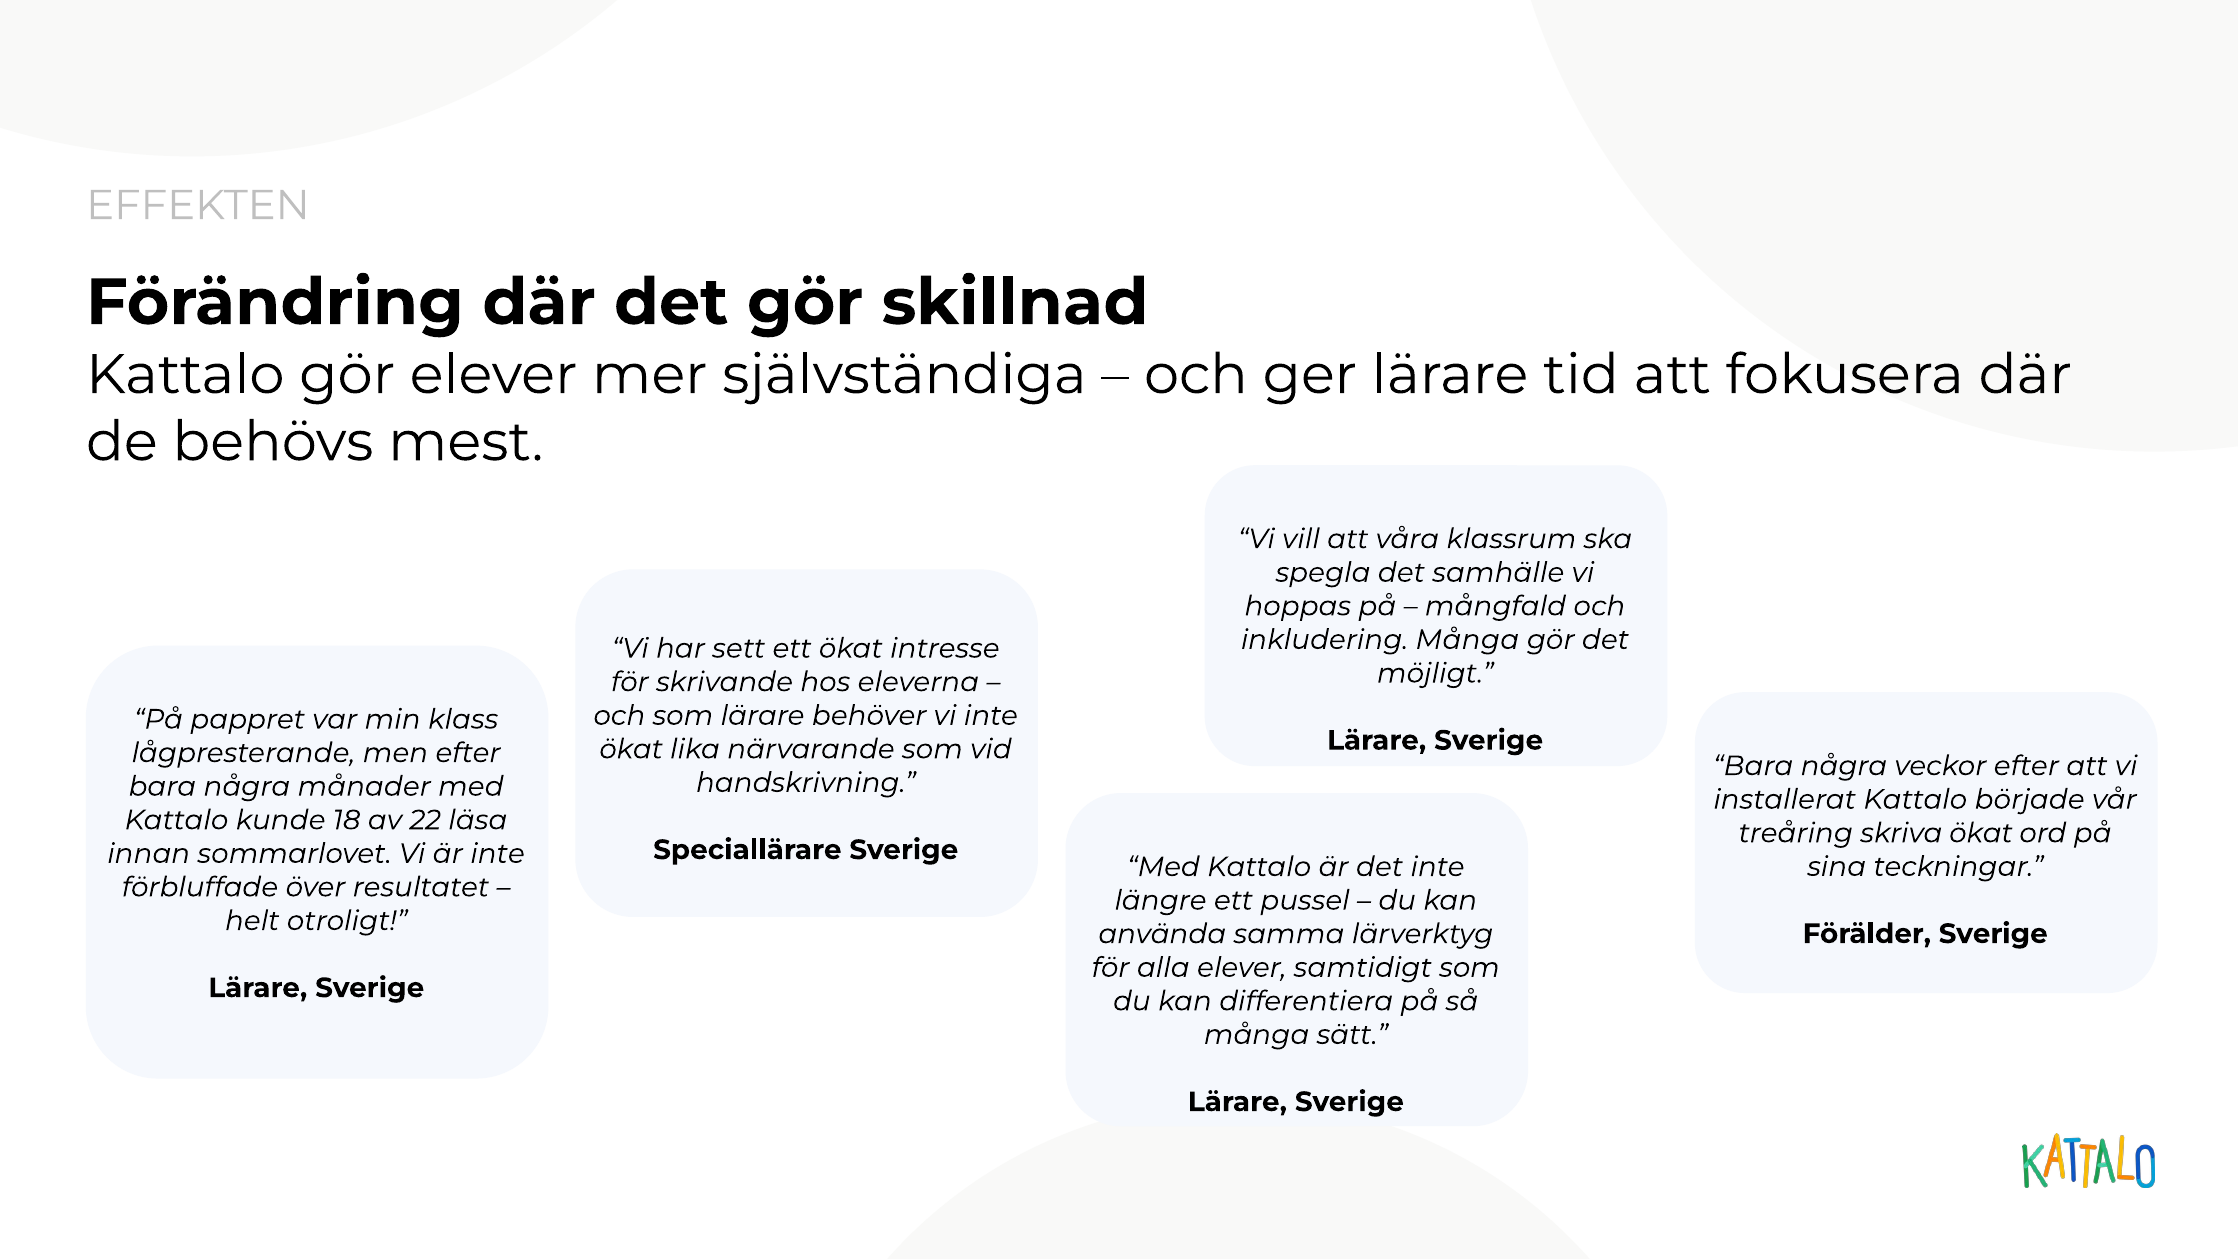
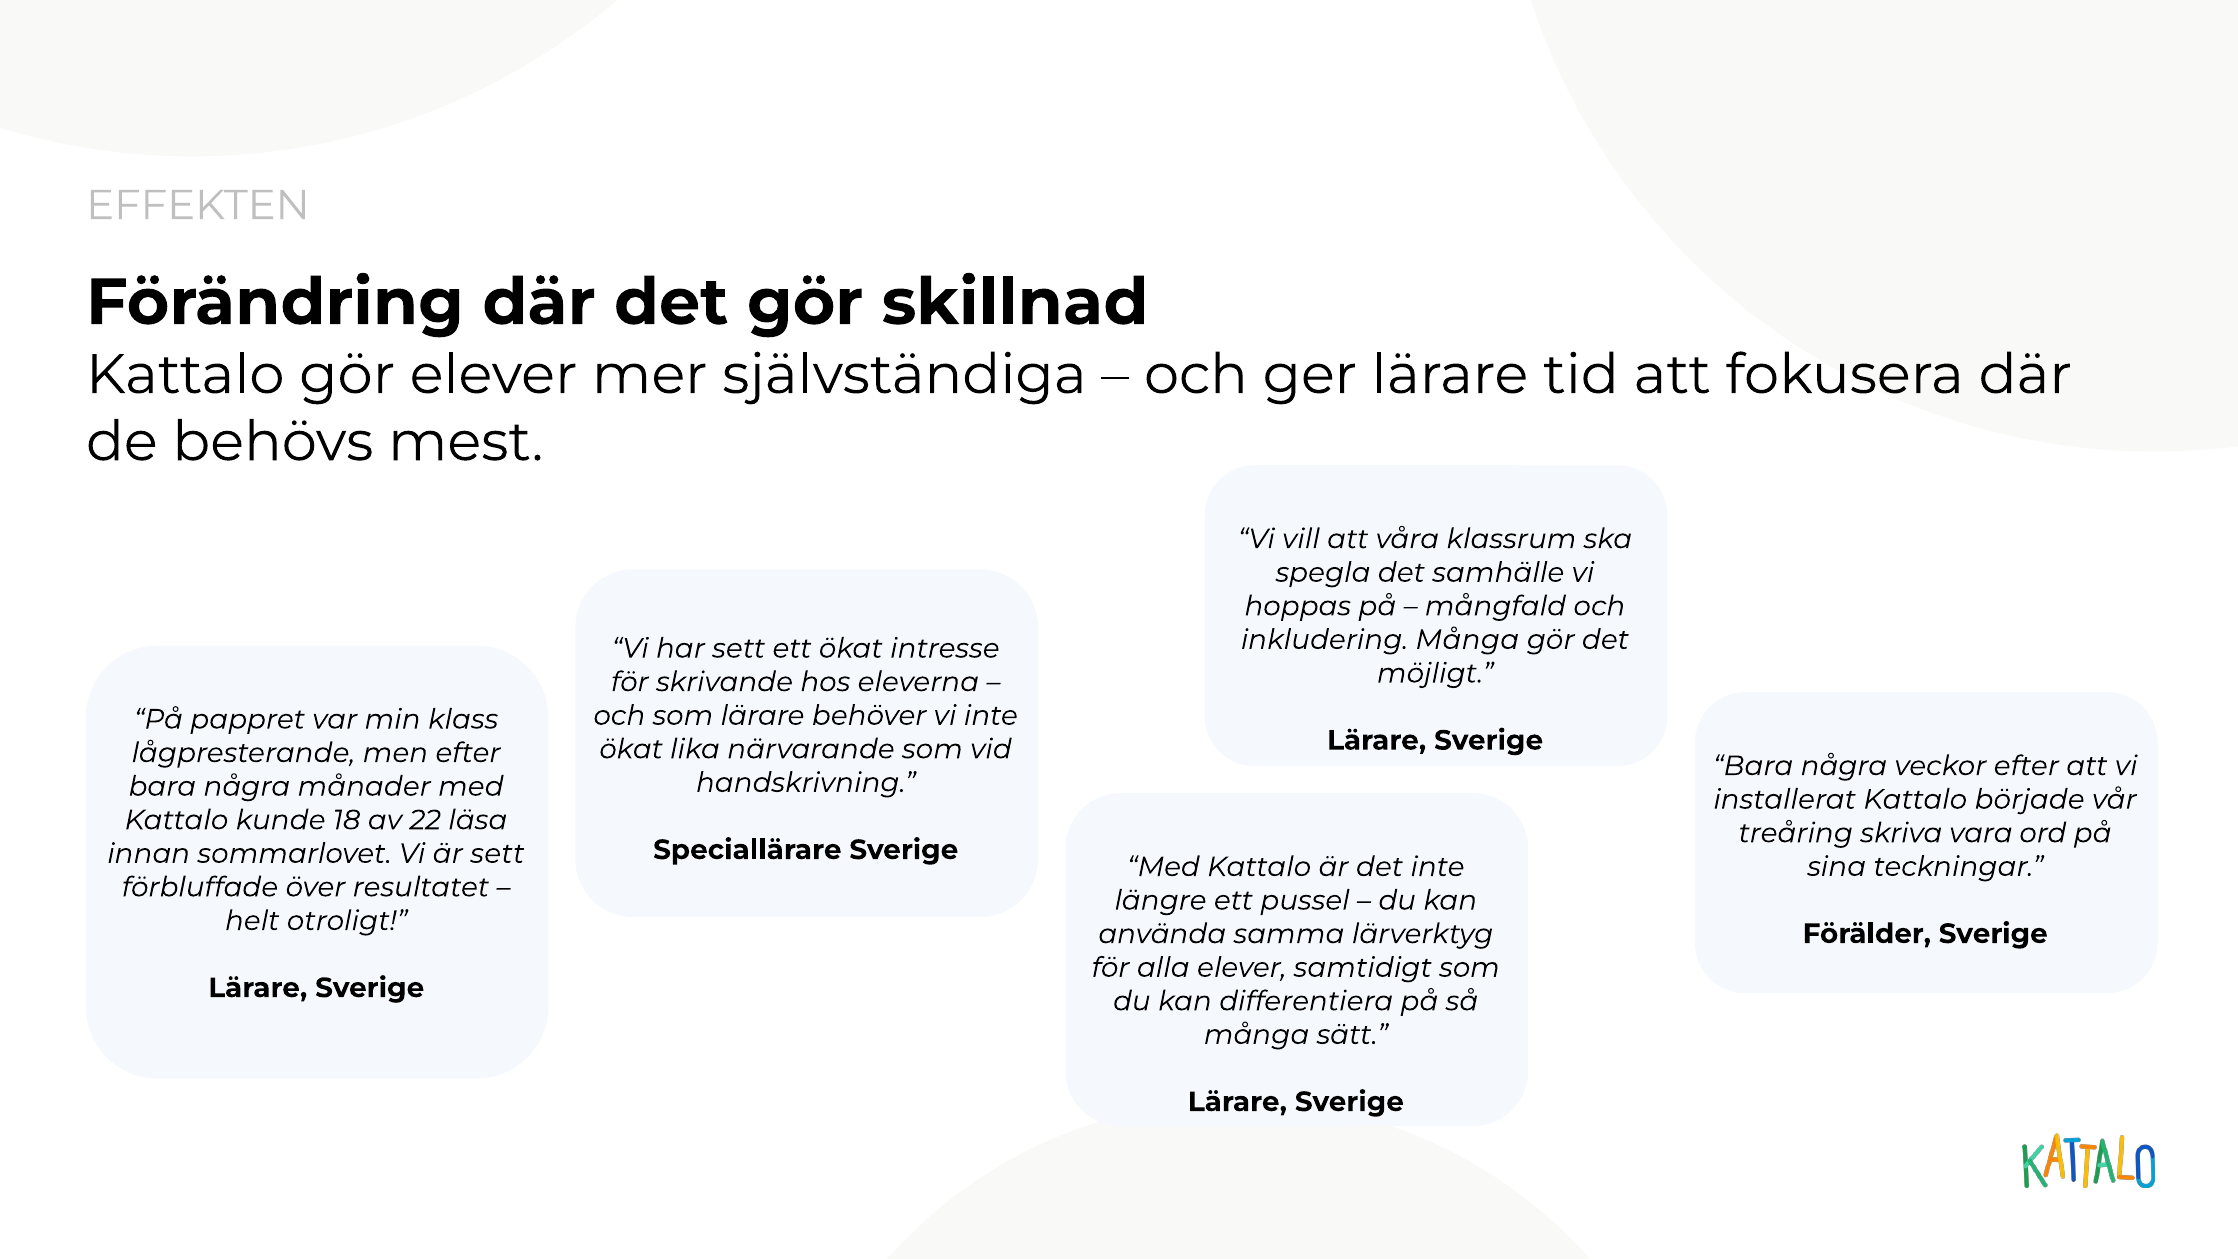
skriva ökat: ökat -> vara (1981, 833)
är inte: inte -> sett (497, 854)
